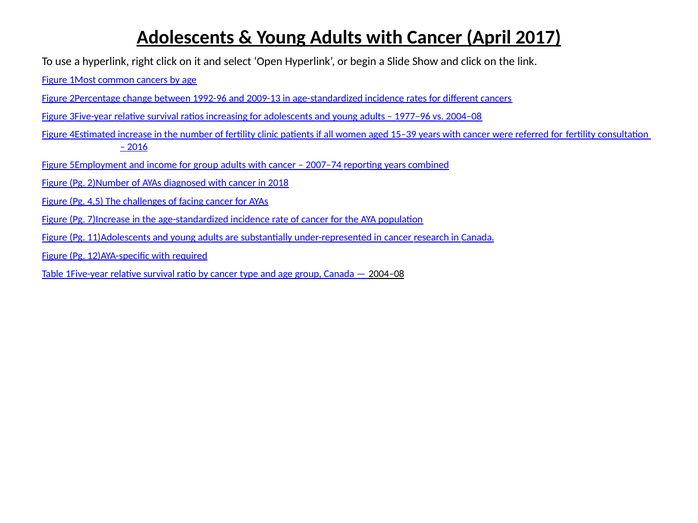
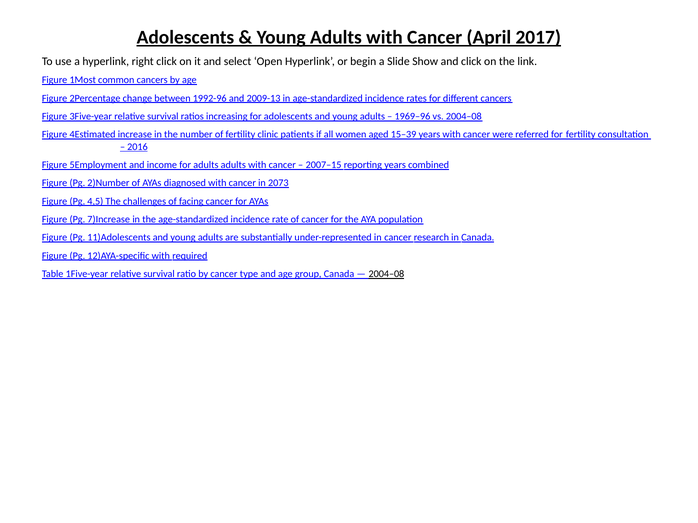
1977–96: 1977–96 -> 1969–96 (412, 116)
for group: group -> adults (206, 165)
2007–74: 2007–74 -> 2007–15 (324, 165)
2018: 2018 -> 2073 (278, 183)
